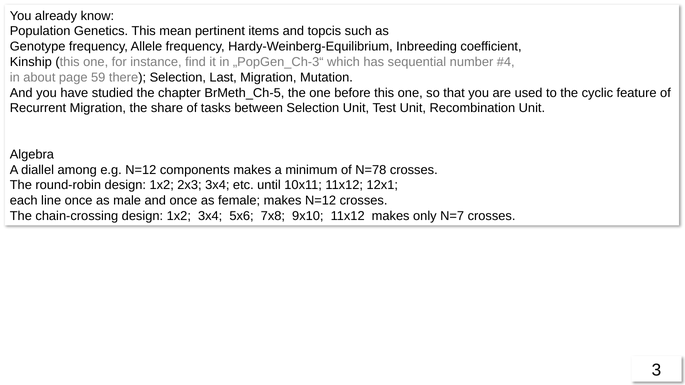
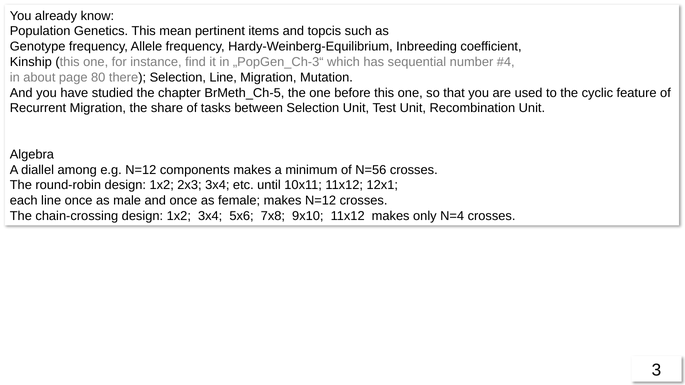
59: 59 -> 80 (98, 77)
Selection Last: Last -> Line (223, 77)
N=78: N=78 -> N=56 (371, 170)
N=7: N=7 -> N=4 (452, 216)
